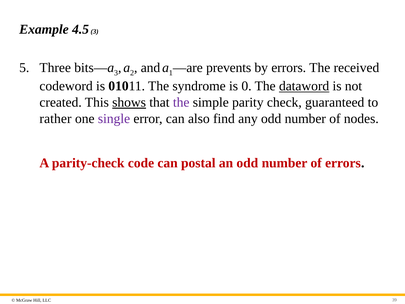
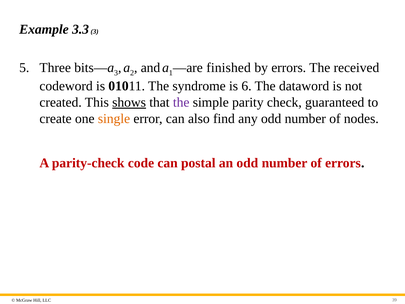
4.5: 4.5 -> 3.3 (81, 29)
prevents: prevents -> finished (229, 68)
0: 0 -> 6 (247, 86)
dataword underline: present -> none (304, 86)
rather: rather -> create (56, 118)
single colour: purple -> orange (114, 118)
